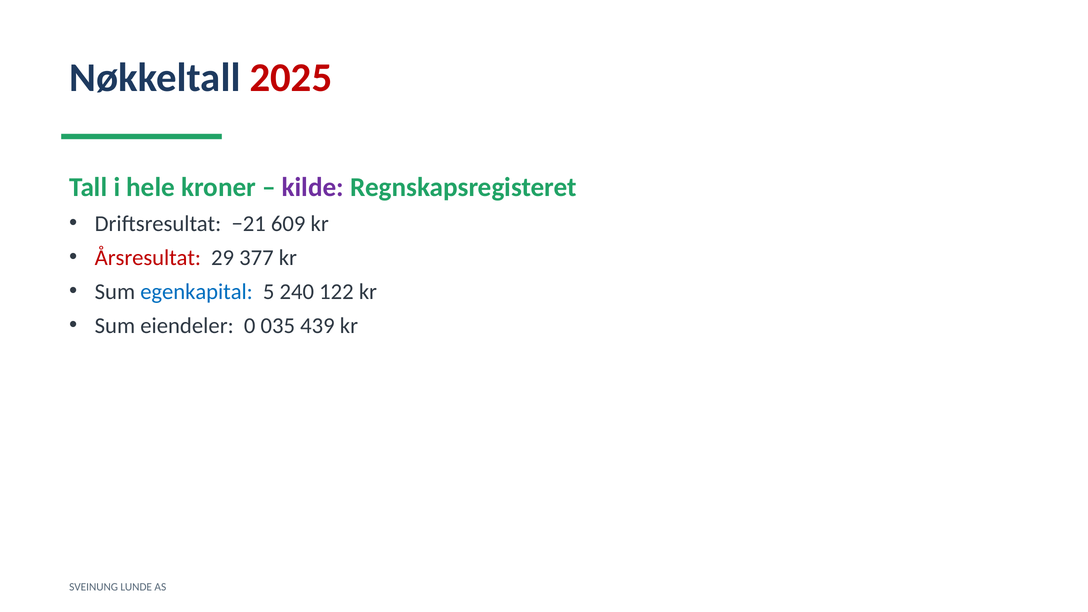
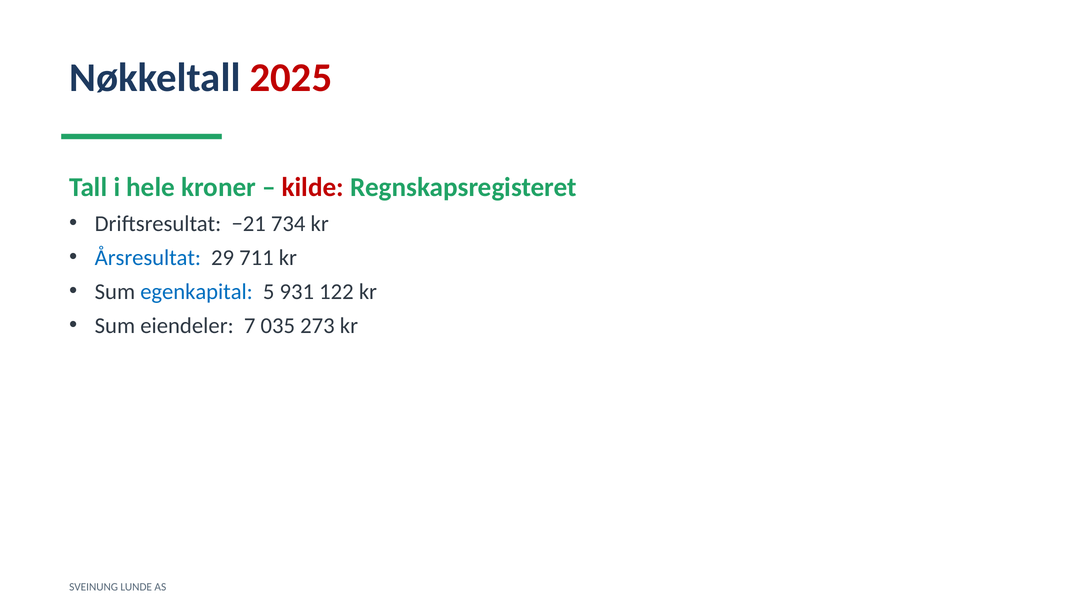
kilde colour: purple -> red (313, 187)
609: 609 -> 734 (288, 224)
Årsresultat colour: red -> blue (148, 258)
377: 377 -> 711 (256, 258)
240: 240 -> 931 (297, 292)
0: 0 -> 7 (250, 326)
439: 439 -> 273 (317, 326)
